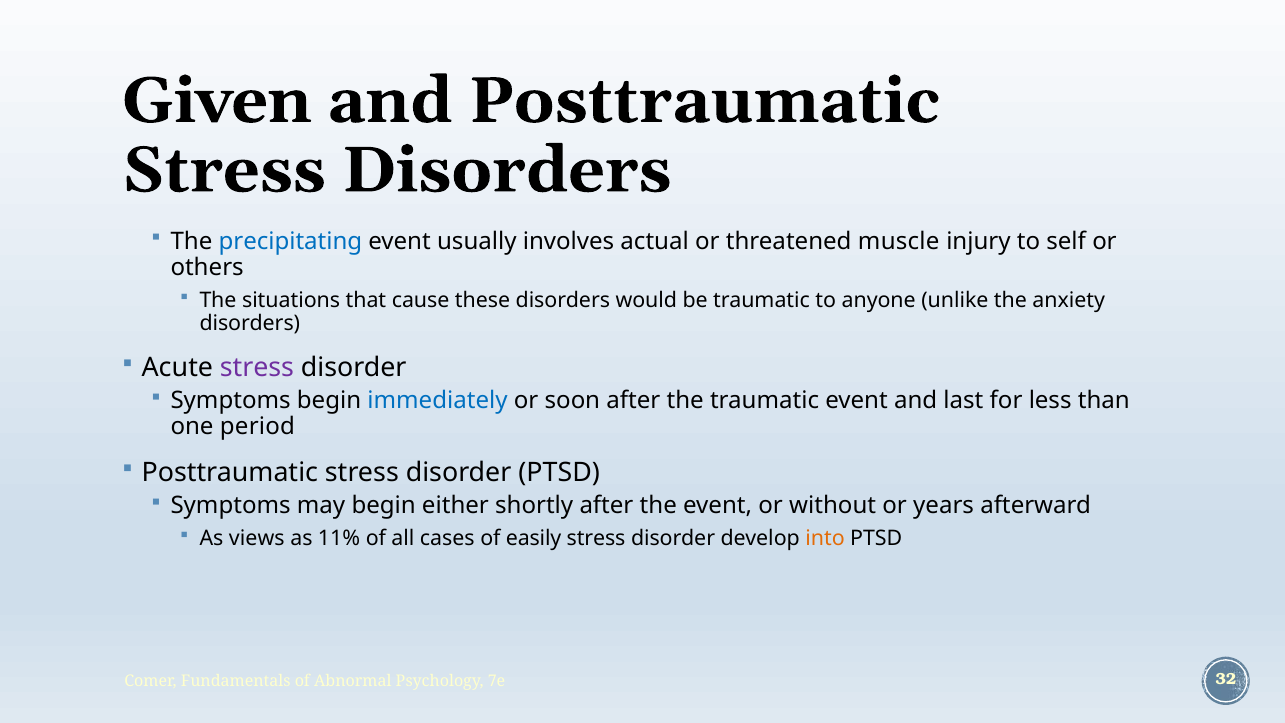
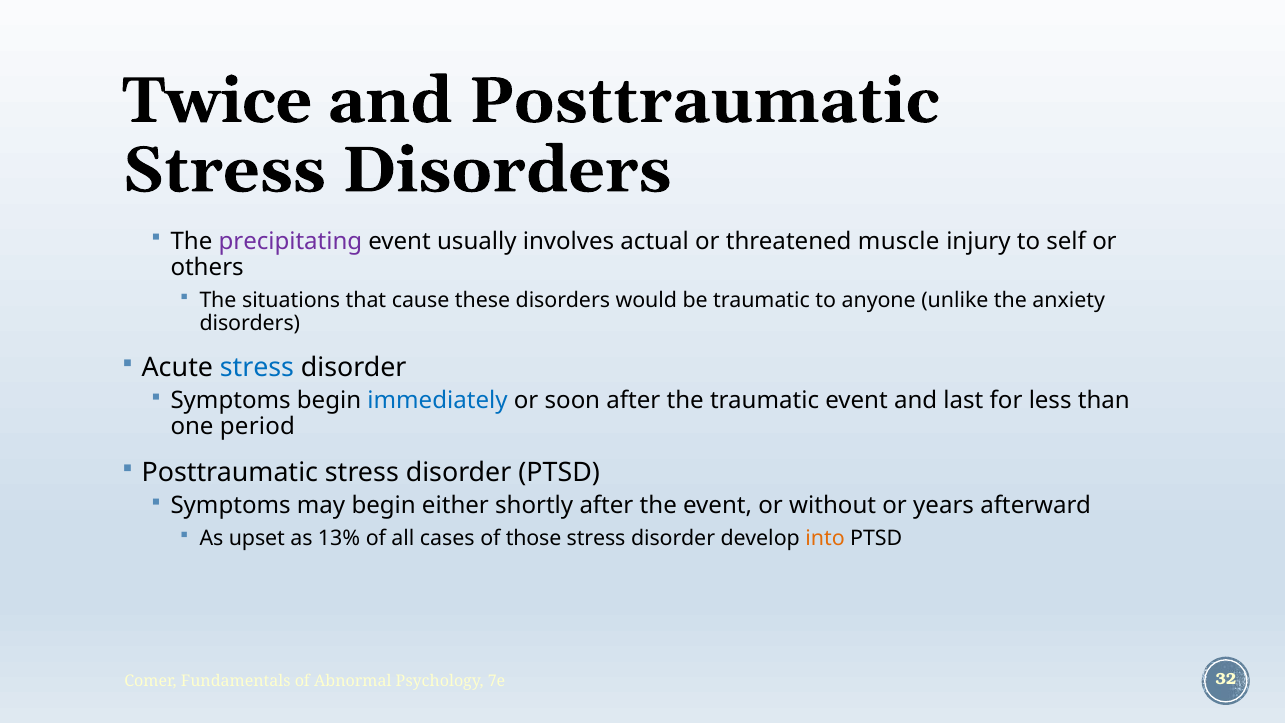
Given: Given -> Twice (217, 101)
precipitating colour: blue -> purple (290, 241)
stress colour: purple -> blue (257, 368)
views: views -> upset (257, 538)
11%: 11% -> 13% (339, 538)
easily: easily -> those (534, 538)
